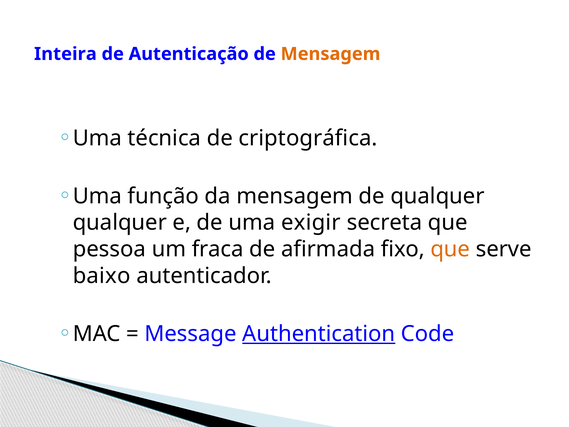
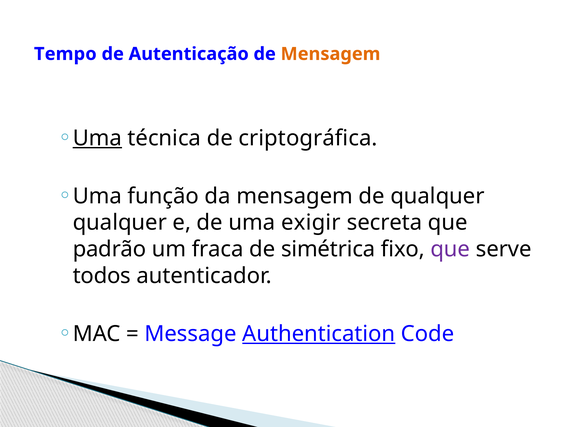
Inteira: Inteira -> Tempo (65, 54)
Uma underline: none -> present (97, 138)
pessoa: pessoa -> padrão (109, 249)
afirmada: afirmada -> simétrica (328, 249)
que colour: orange -> purple (450, 249)
baixo: baixo -> todos (102, 276)
